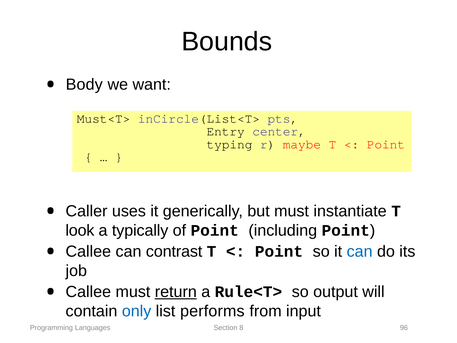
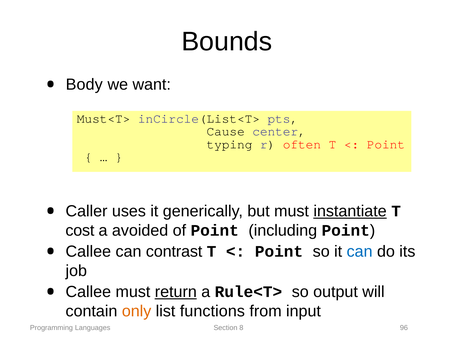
Entry: Entry -> Cause (226, 131)
maybe: maybe -> often (302, 144)
instantiate underline: none -> present (350, 211)
look: look -> cost (80, 230)
typically: typically -> avoided (140, 230)
only colour: blue -> orange (137, 311)
performs: performs -> functions (212, 311)
